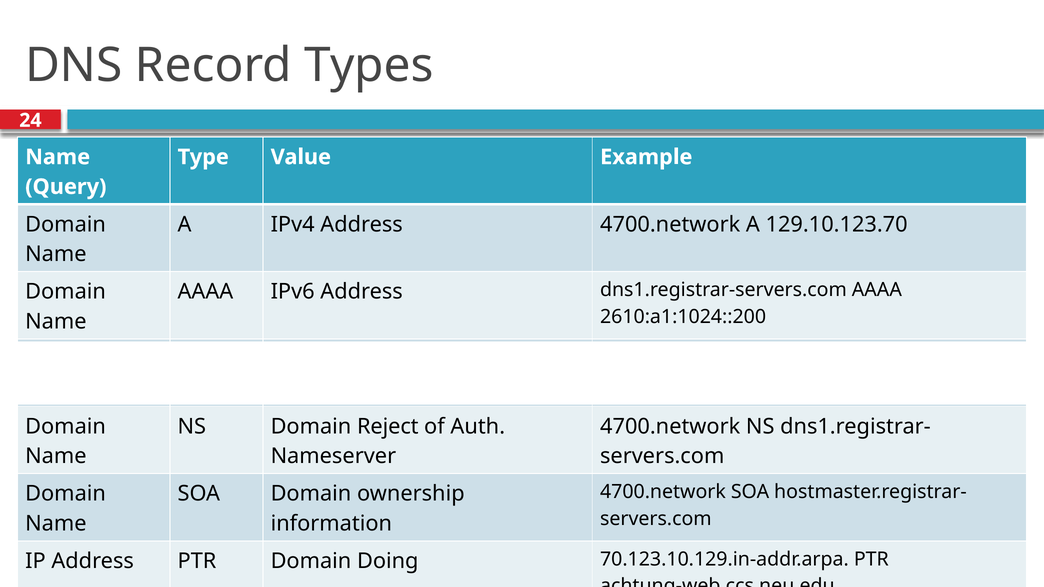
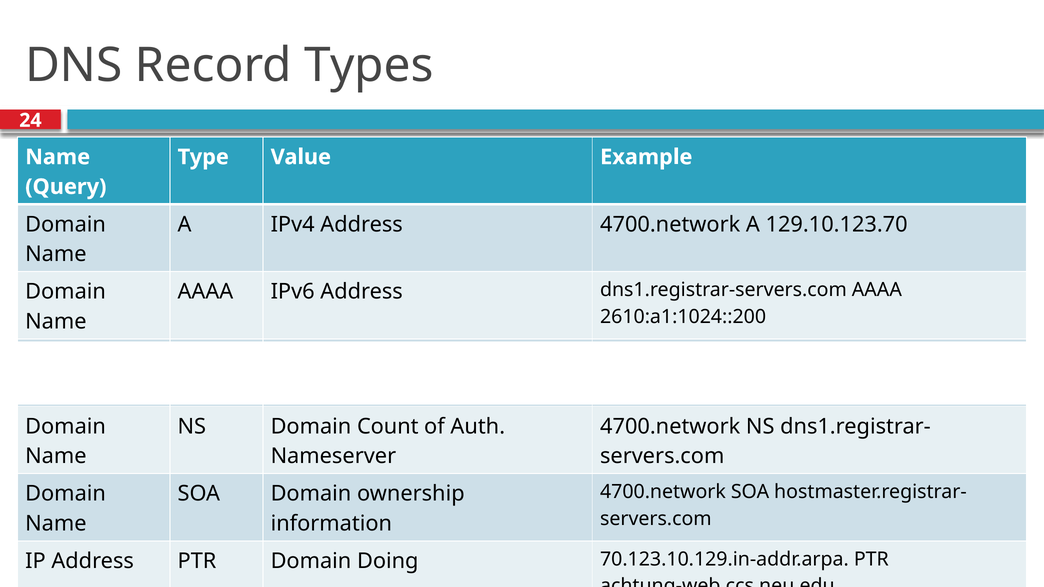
Reject: Reject -> Count (388, 427)
